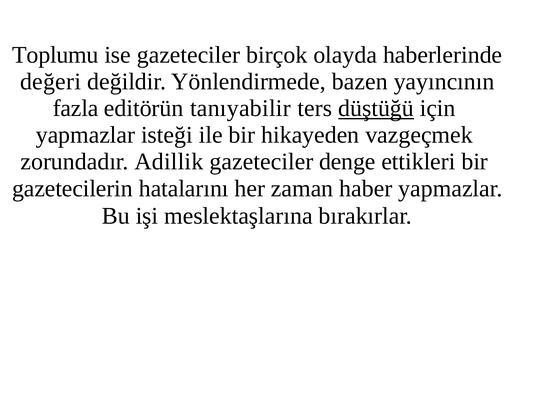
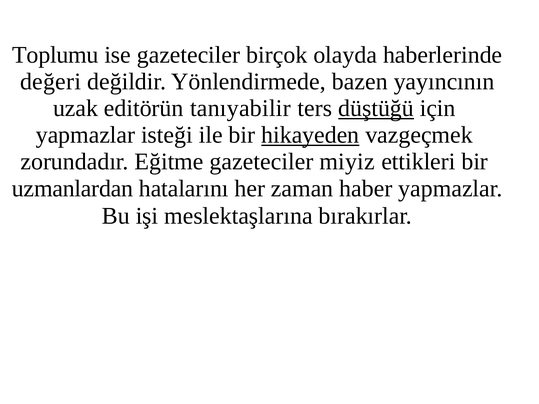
fazla: fazla -> uzak (76, 108)
hikayeden underline: none -> present (310, 135)
Adillik: Adillik -> Eğitme (169, 162)
denge: denge -> miyiz (347, 162)
gazetecilerin: gazetecilerin -> uzmanlardan (73, 189)
